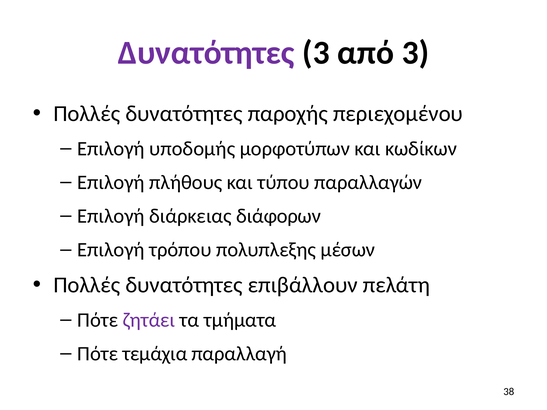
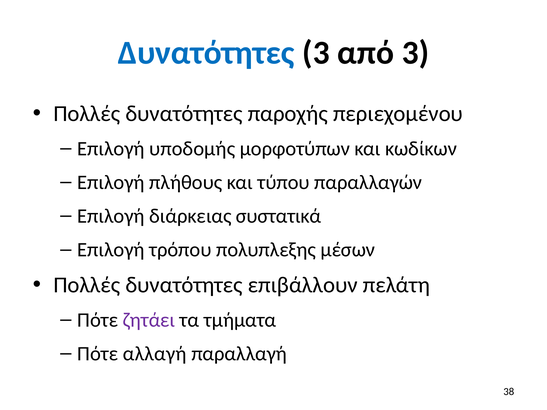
Δυνατότητες colour: purple -> blue (206, 53)
διάφορων: διάφορων -> συστατικά (279, 216)
τεμάχια: τεμάχια -> αλλαγή (155, 354)
